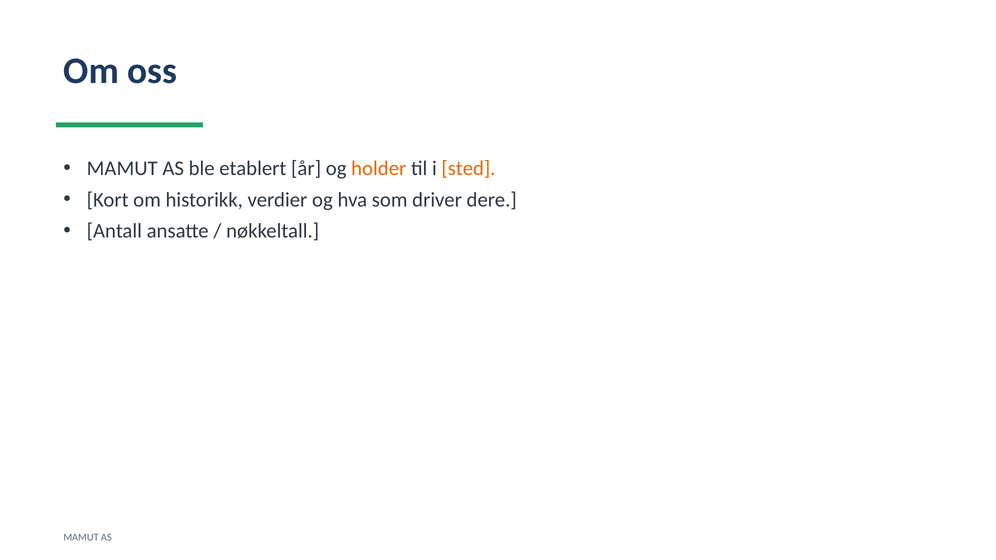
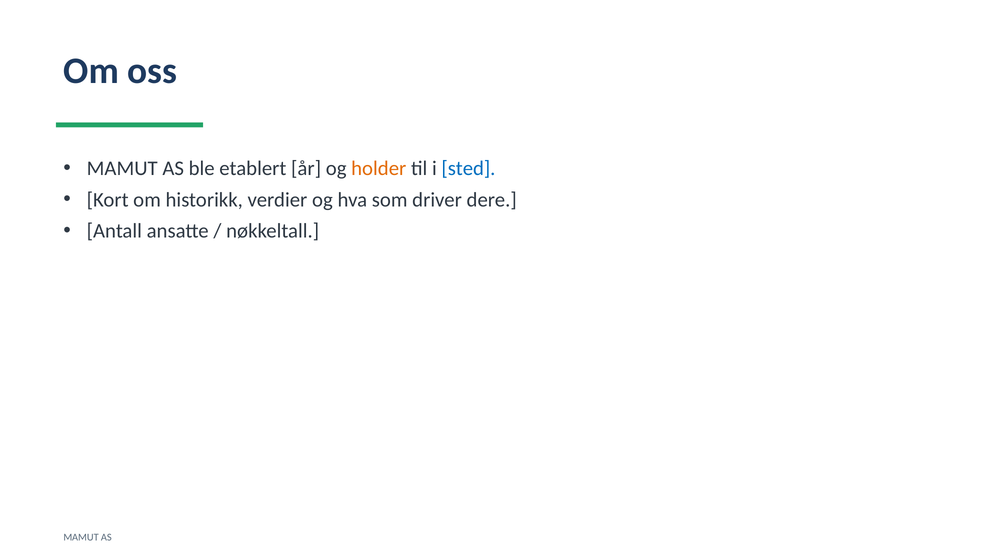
sted colour: orange -> blue (468, 169)
